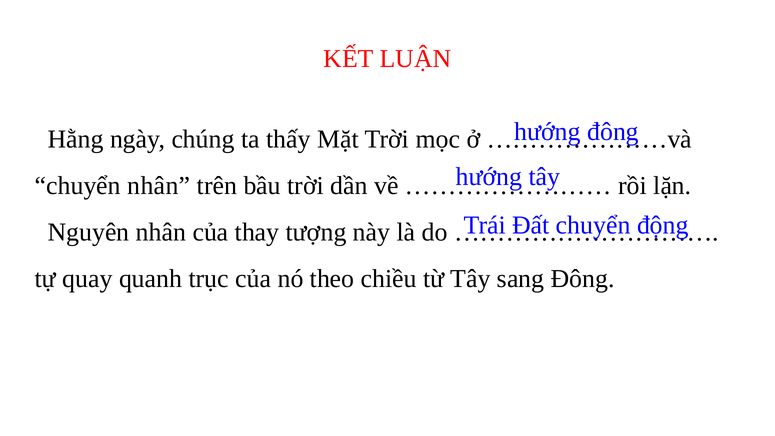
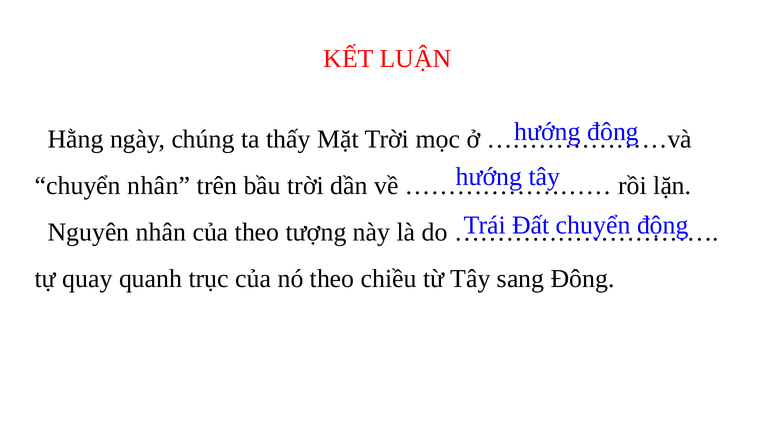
của thay: thay -> theo (257, 232)
